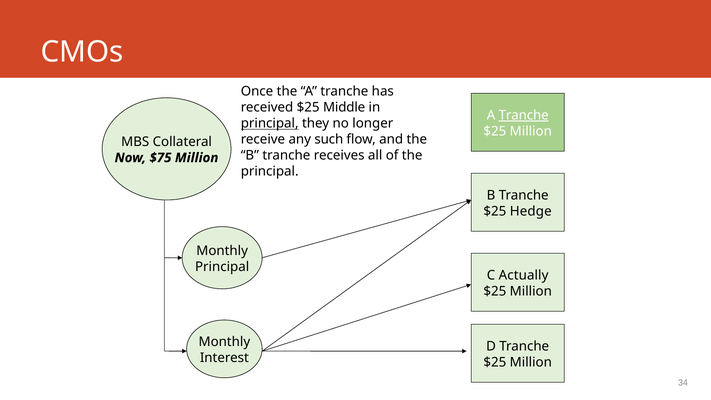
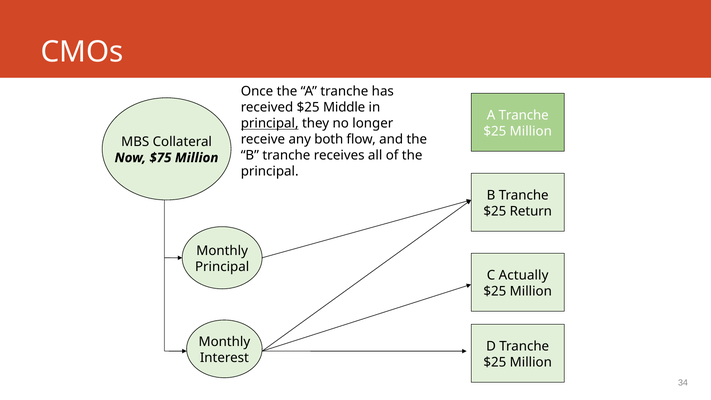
Tranche underline: present -> none (524, 115)
such: such -> both (329, 140)
Hedge: Hedge -> Return (531, 211)
